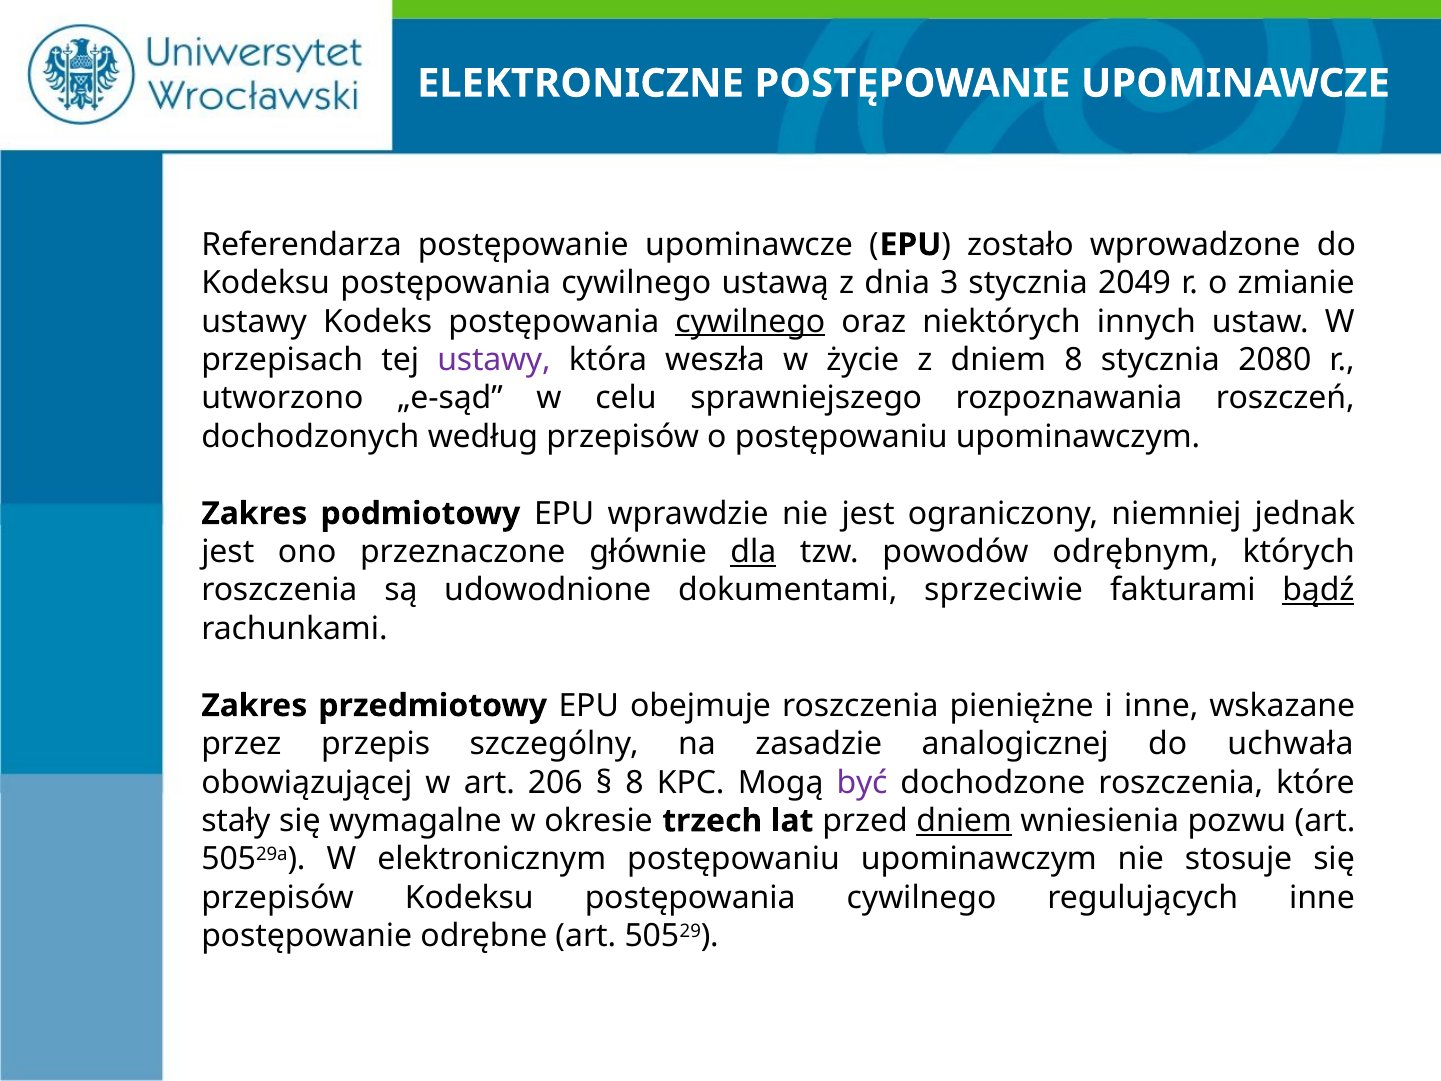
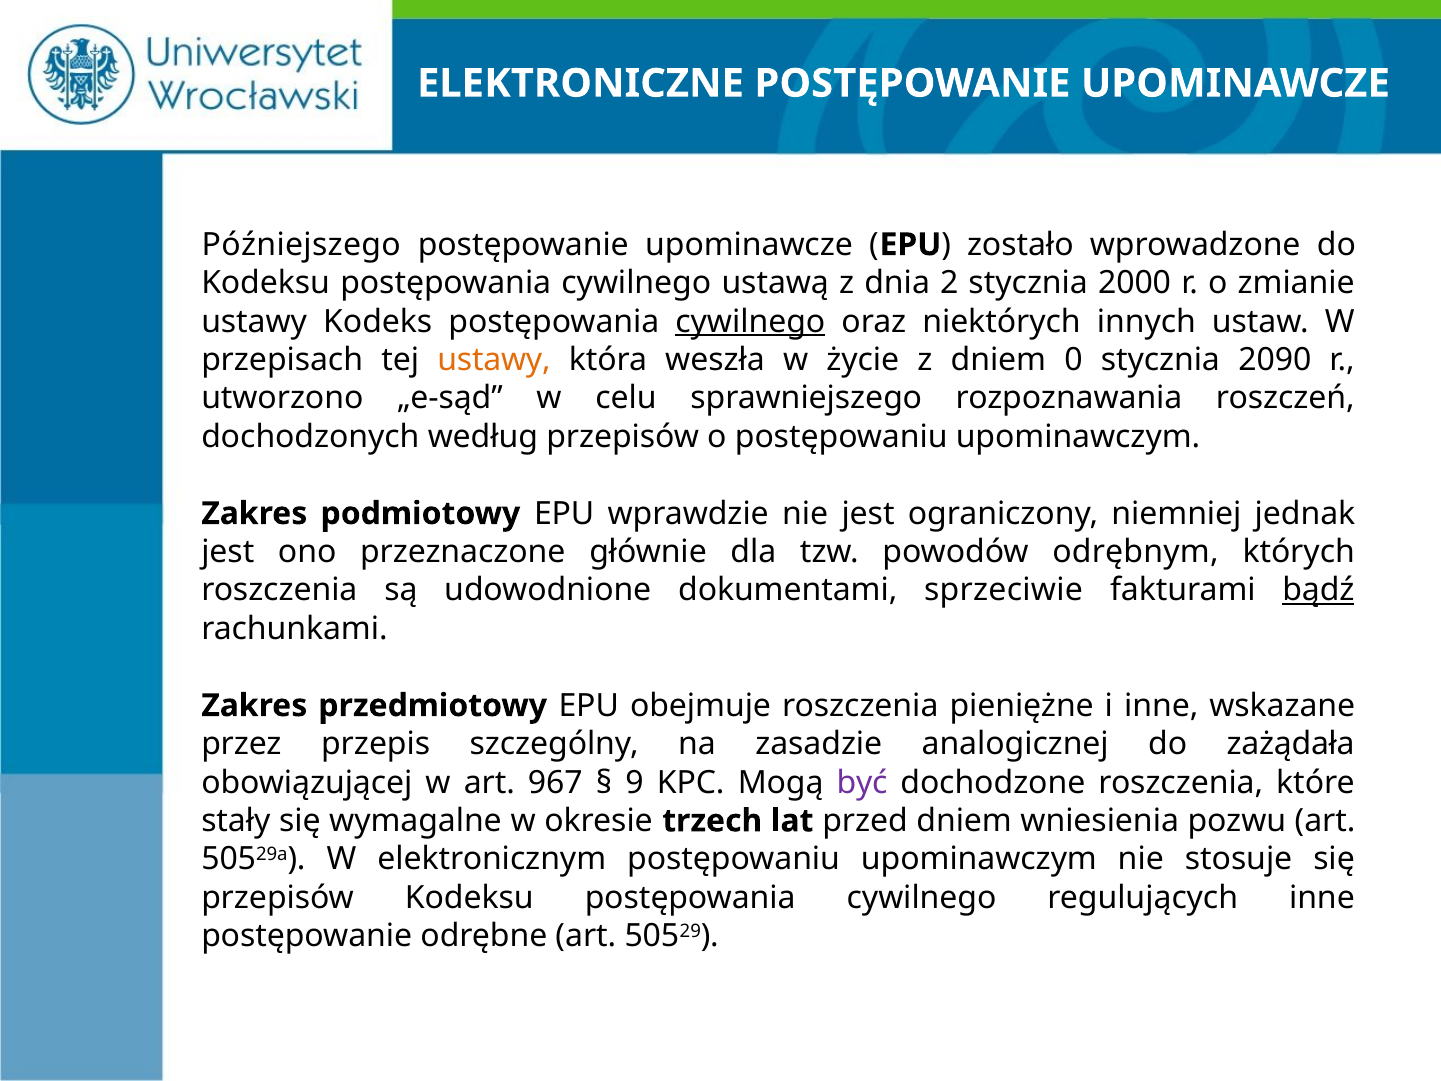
Referendarza: Referendarza -> Późniejszego (301, 245)
3: 3 -> 2 (949, 283)
2049: 2049 -> 2000 (1135, 283)
ustawy colour: purple -> orange (494, 360)
dniem 8: 8 -> 0 (1073, 360)
2080: 2080 -> 2090 (1275, 360)
dla underline: present -> none (753, 552)
uchwała: uchwała -> zażądała (1291, 744)
206: 206 -> 967 (555, 782)
8: 8 -> 9 (635, 782)
dniem underline: present -> none (964, 821)
